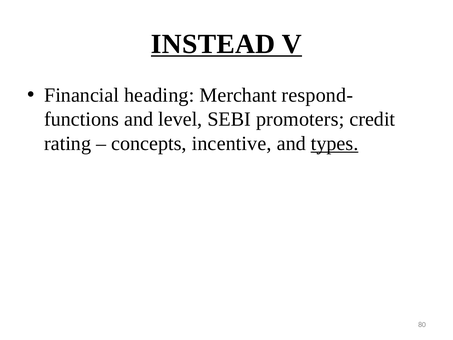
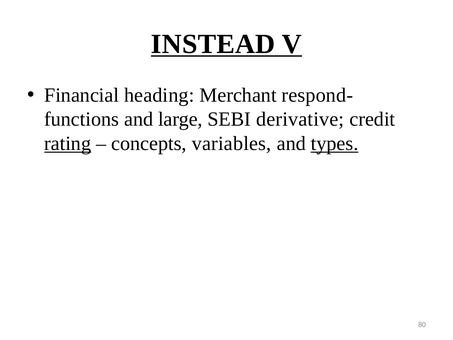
level: level -> large (180, 119)
promoters: promoters -> derivative (300, 119)
rating underline: none -> present (68, 143)
incentive: incentive -> variables (232, 143)
